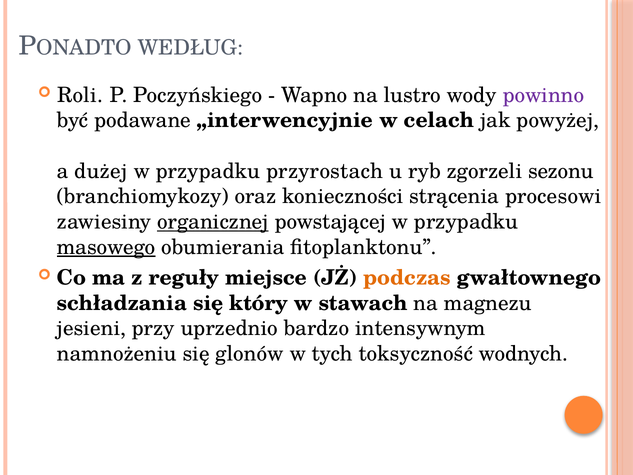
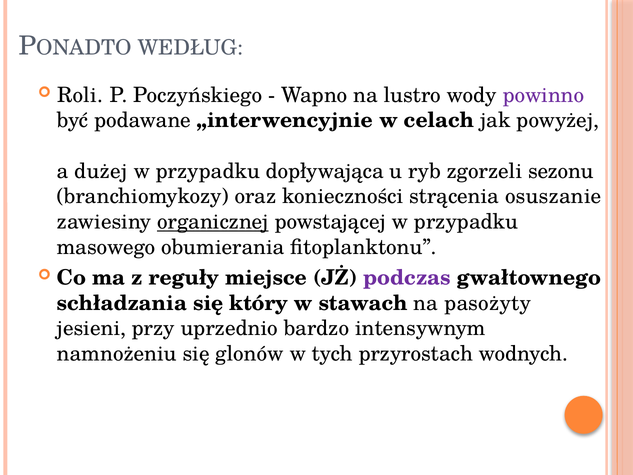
przyrostach: przyrostach -> dopływająca (325, 171)
procesowi: procesowi -> osuszanie (553, 196)
masowego underline: present -> none (106, 247)
podczas colour: orange -> purple (407, 278)
magnezu: magnezu -> pasożyty (488, 303)
toksyczność: toksyczność -> przyrostach (416, 354)
